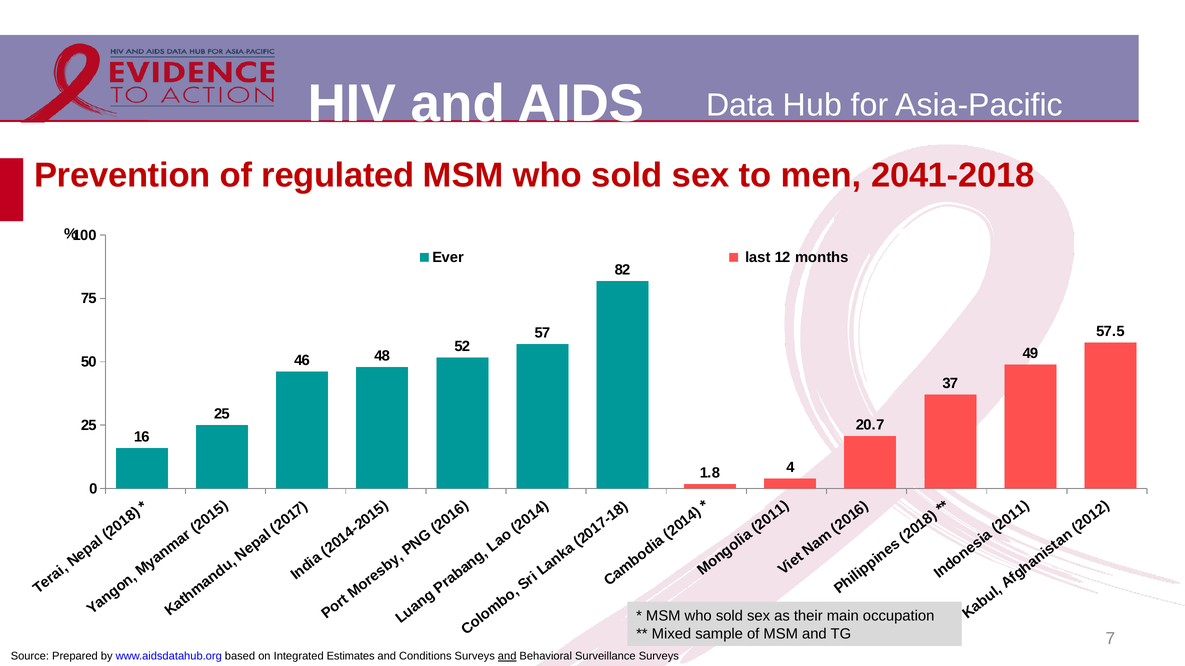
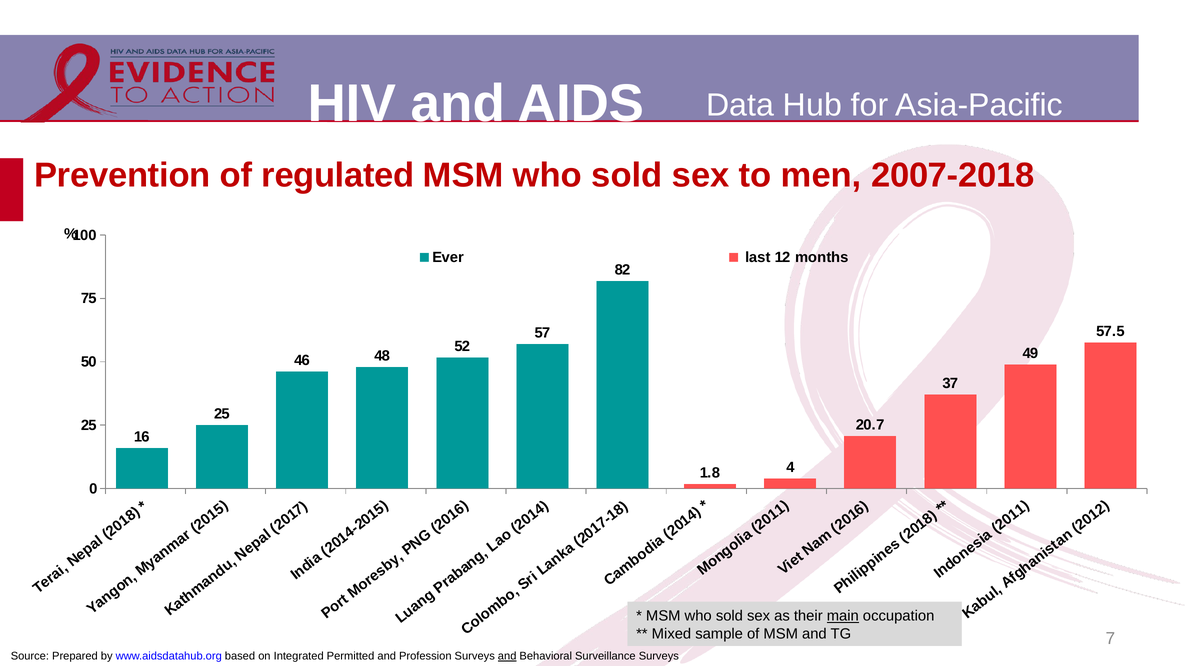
2041-2018: 2041-2018 -> 2007-2018 (953, 175)
main underline: none -> present (843, 616)
Estimates: Estimates -> Permitted (351, 657)
Conditions: Conditions -> Profession (425, 657)
